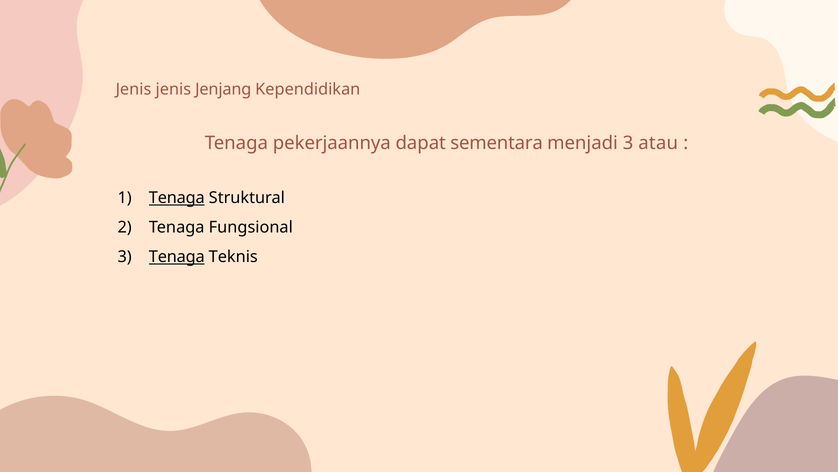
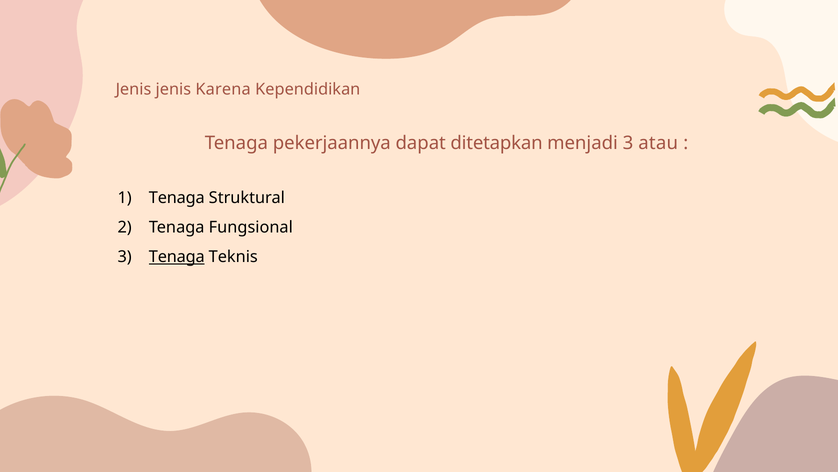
Jenjang: Jenjang -> Karena (223, 89)
sementara: sementara -> ditetapkan (497, 143)
Tenaga underline: present -> none (177, 198)
